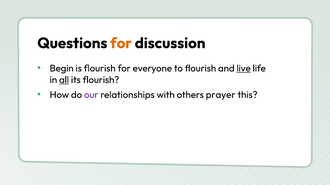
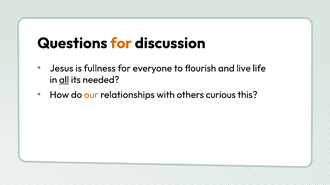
Begin: Begin -> Jesus (62, 69)
is flourish: flourish -> fullness (100, 69)
live underline: present -> none (244, 69)
its flourish: flourish -> needed (101, 80)
our colour: purple -> orange (91, 95)
prayer: prayer -> curious (221, 95)
